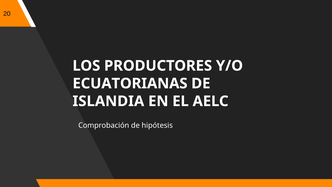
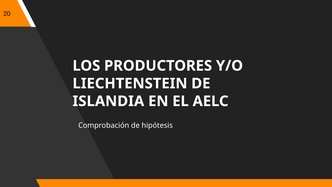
ECUATORIANAS: ECUATORIANAS -> LIECHTENSTEIN (130, 83)
